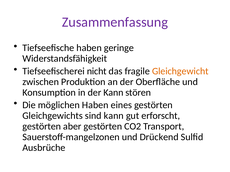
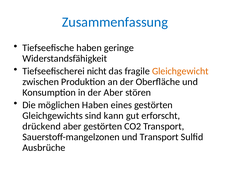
Zusammenfassung colour: purple -> blue (115, 22)
der Kann: Kann -> Aber (113, 93)
gestörten: gestörten -> drückend (42, 127)
und Drückend: Drückend -> Transport (159, 137)
